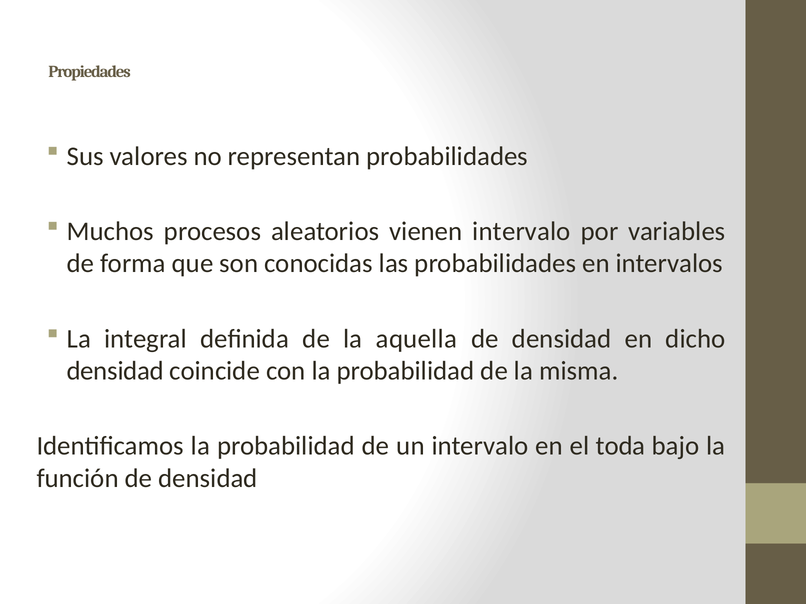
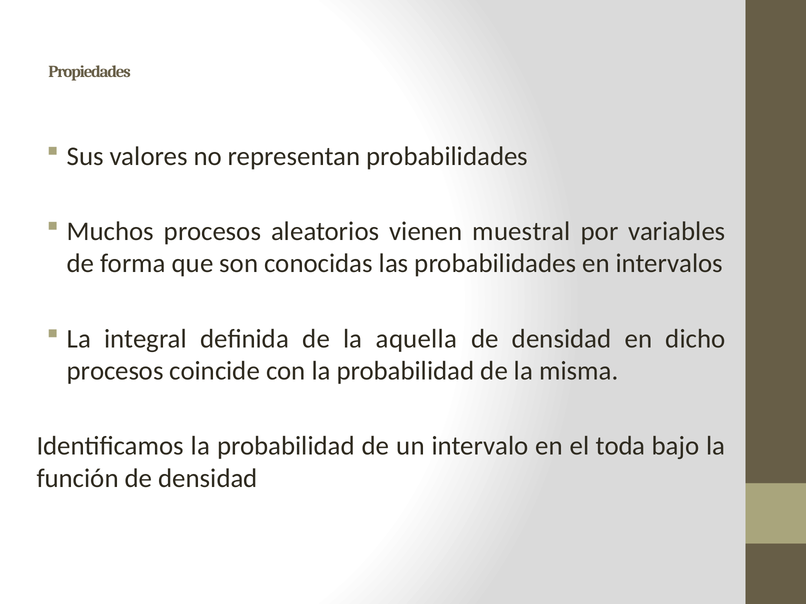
vienen intervalo: intervalo -> muestral (522, 232)
densidad: densidad -> procesos (115, 371)
